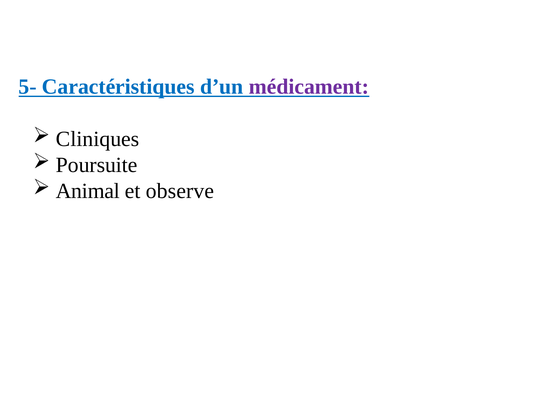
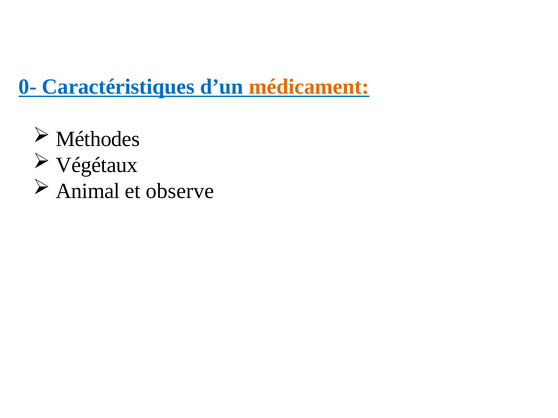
5-: 5- -> 0- (28, 87)
médicament colour: purple -> orange (309, 87)
Cliniques: Cliniques -> Méthodes (98, 139)
Poursuite: Poursuite -> Végétaux (97, 165)
